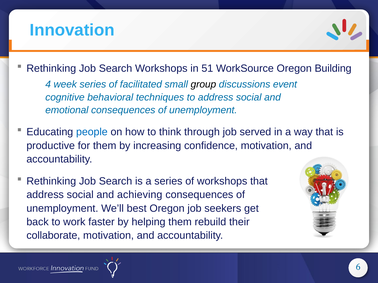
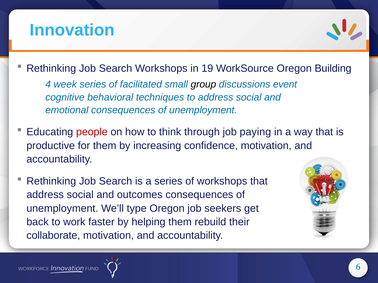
51: 51 -> 19 (207, 69)
people colour: blue -> red (92, 132)
served: served -> paying (255, 132)
achieving: achieving -> outcomes (140, 195)
best: best -> type (137, 209)
